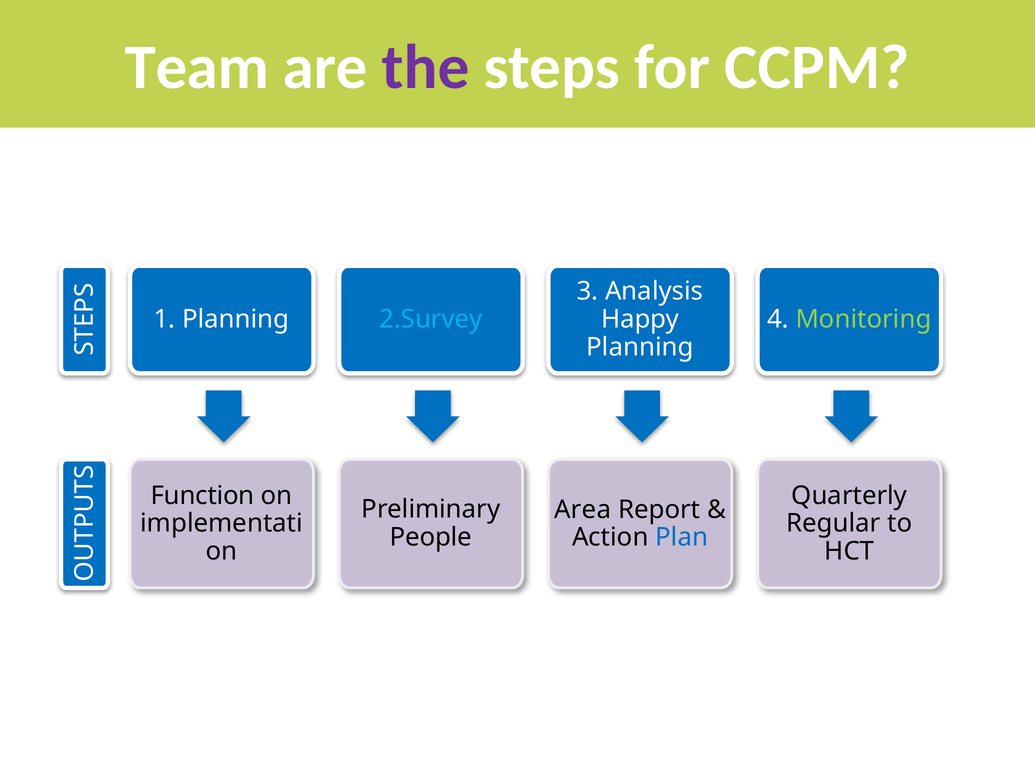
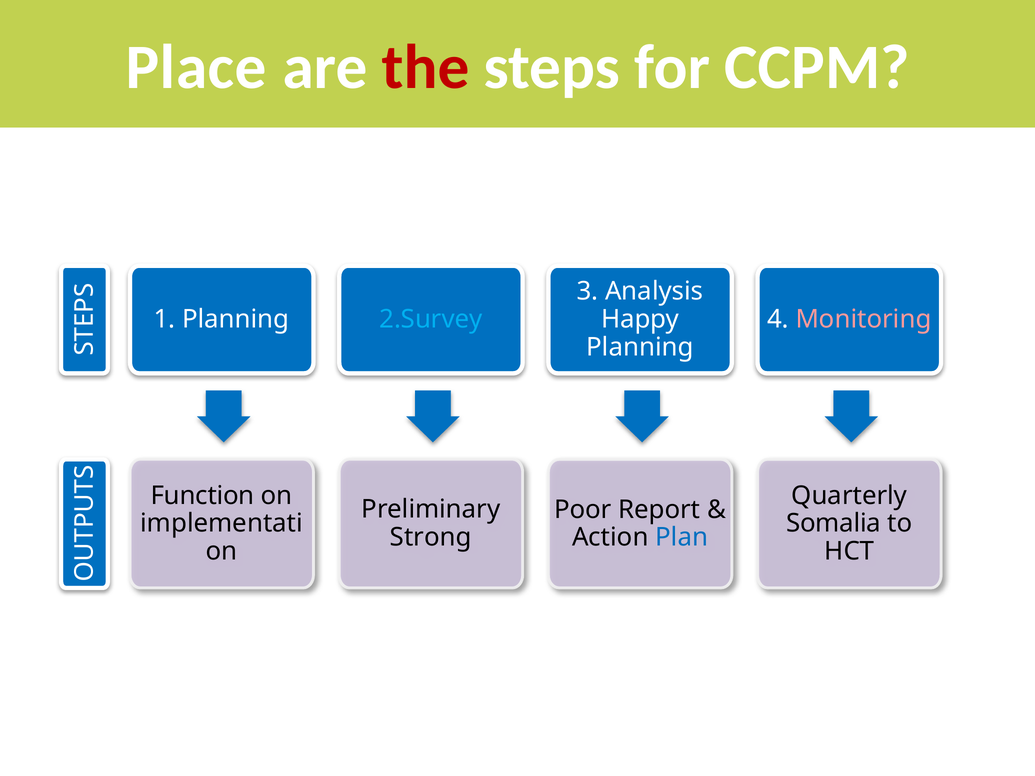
Team: Team -> Place (196, 67)
the colour: purple -> red (426, 67)
Monitoring colour: light green -> pink (863, 319)
Area: Area -> Poor (583, 510)
Regular: Regular -> Somalia (834, 524)
People: People -> Strong (431, 538)
